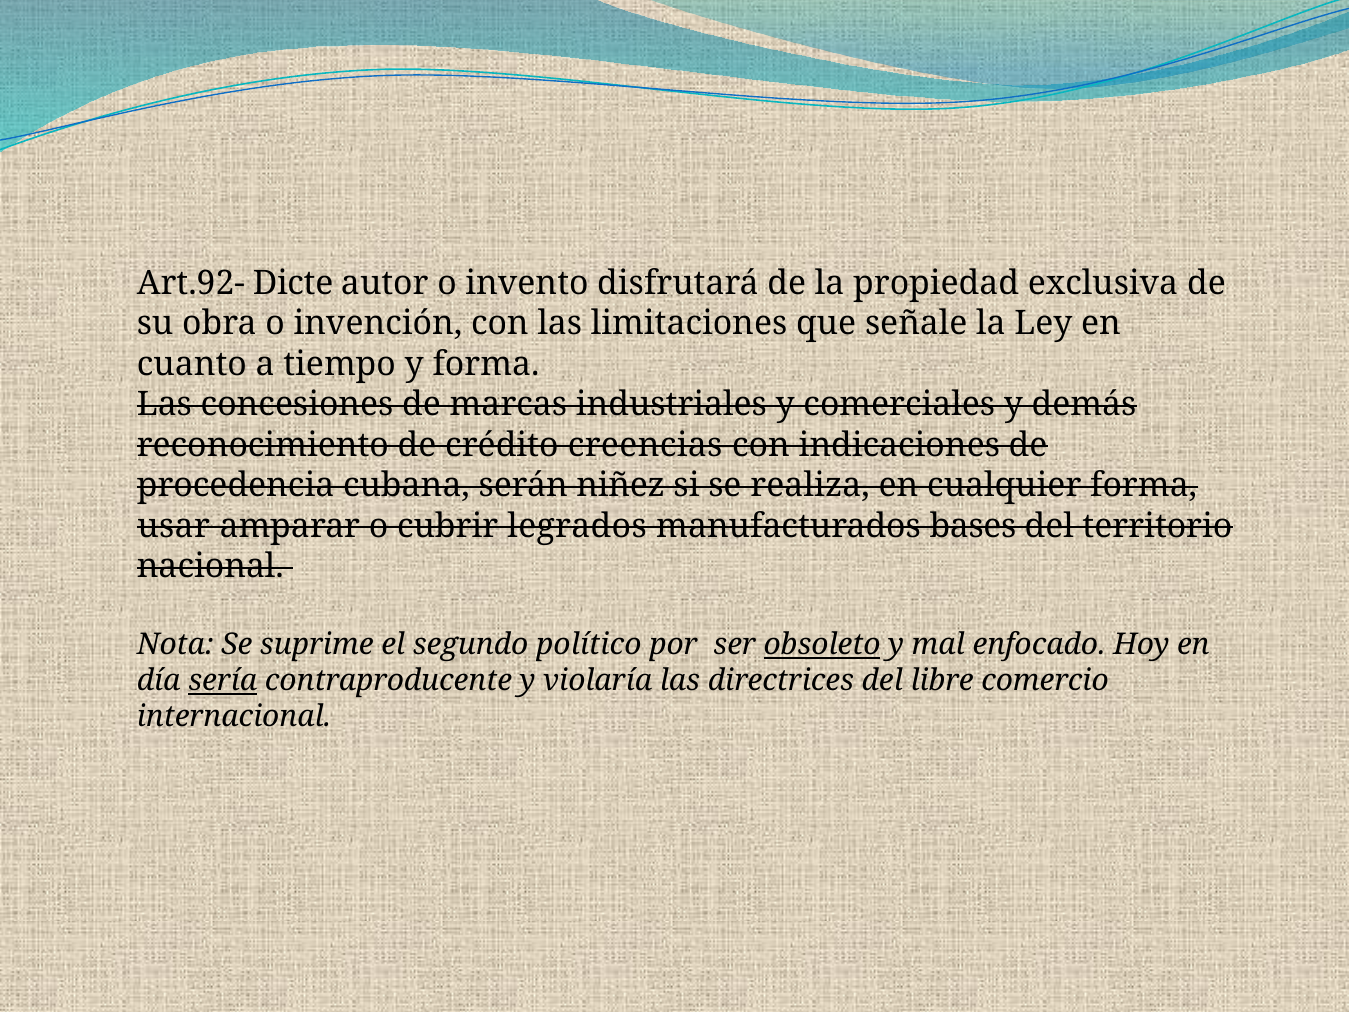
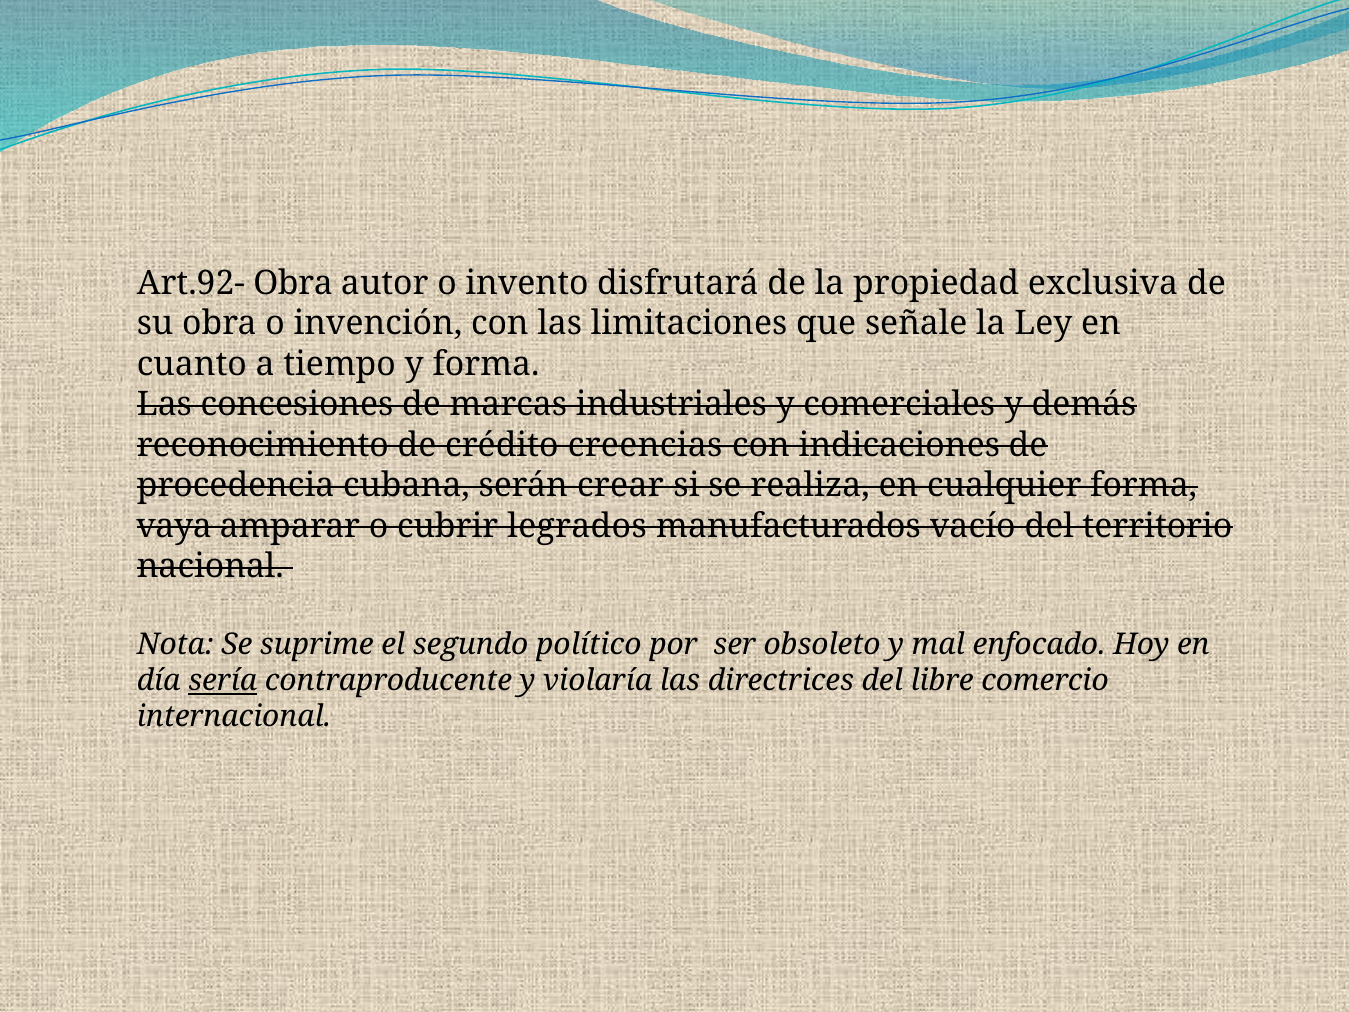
Art.92- Dicte: Dicte -> Obra (293, 283)
niñez: niñez -> crear (620, 485)
usar: usar -> vaya (174, 526)
bases: bases -> vacío (973, 526)
obsoleto underline: present -> none (822, 645)
